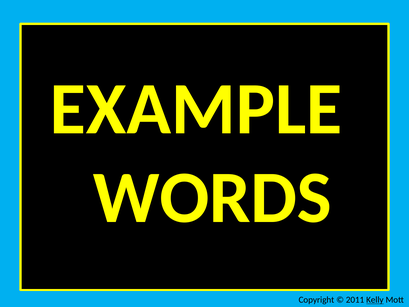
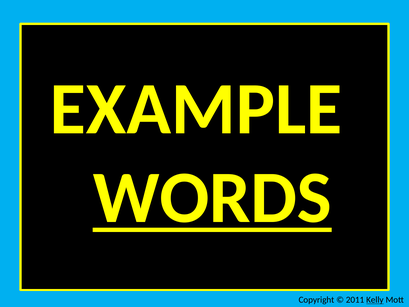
WORDS underline: none -> present (212, 198)
